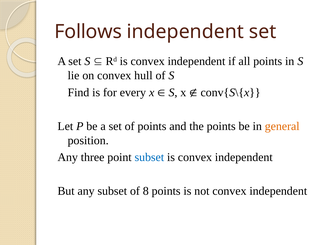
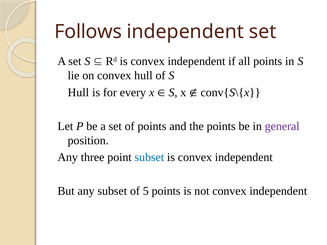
Find: Find -> Hull (78, 92)
general colour: orange -> purple (282, 126)
8: 8 -> 5 (146, 191)
